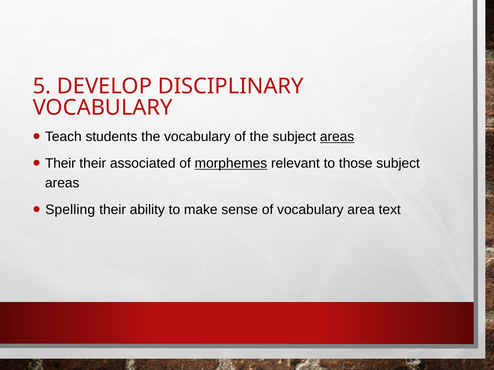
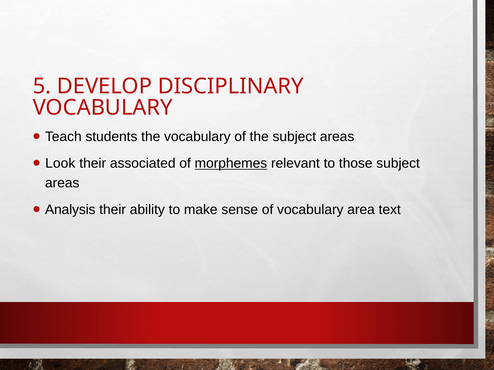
areas underline: present -> none (337, 137)
Their: Their -> Look (60, 164)
Spelling: Spelling -> Analysis (70, 210)
